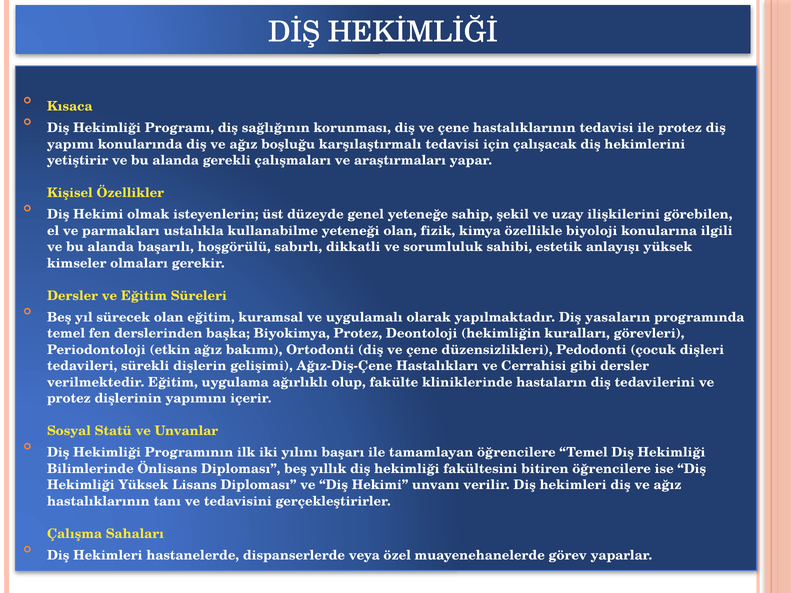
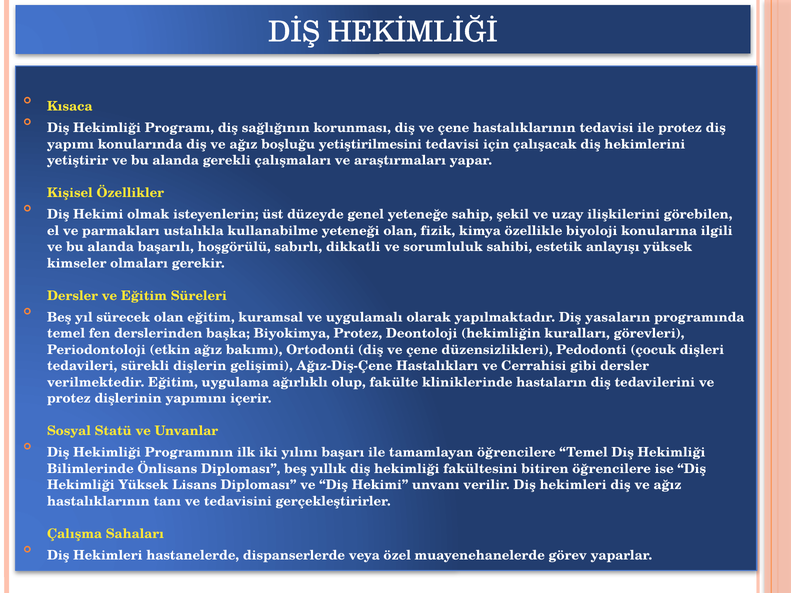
karşılaştırmalı: karşılaştırmalı -> yetiştirilmesini (370, 144)
